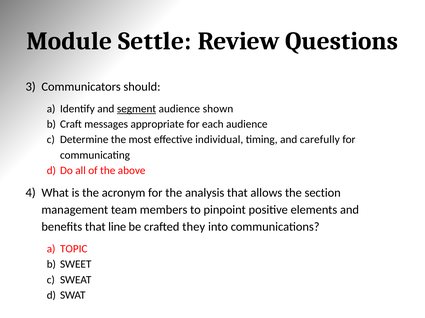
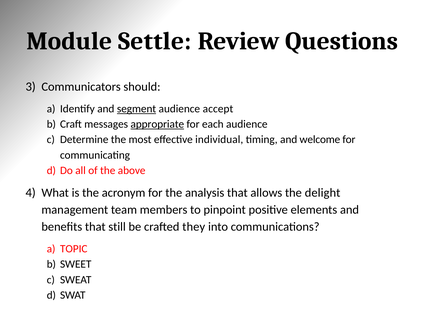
shown: shown -> accept (218, 109)
appropriate underline: none -> present (157, 124)
carefully: carefully -> welcome (320, 140)
section: section -> delight (323, 193)
line: line -> still (117, 227)
